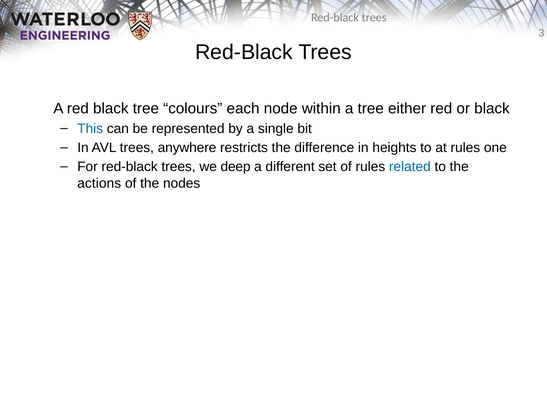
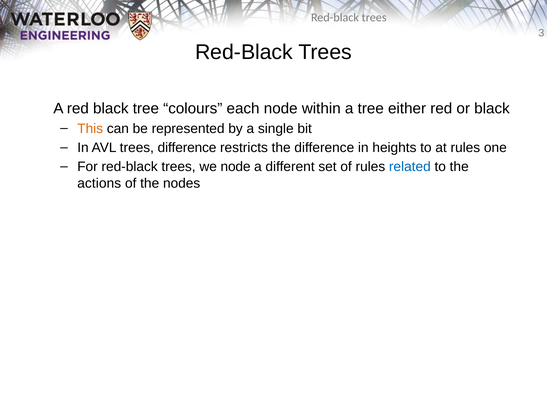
This colour: blue -> orange (90, 129)
trees anywhere: anywhere -> difference (187, 148)
we deep: deep -> node (236, 167)
